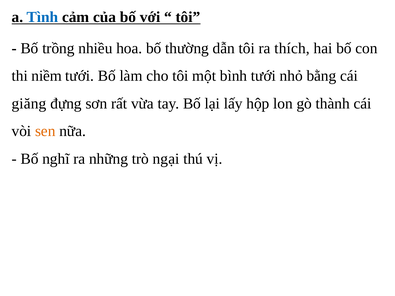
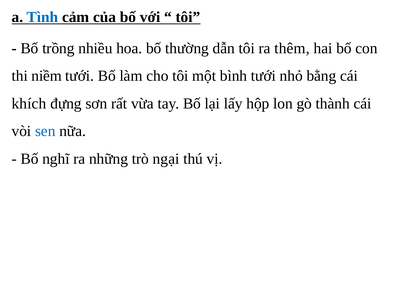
thích: thích -> thêm (292, 48)
giăng: giăng -> khích (29, 104)
sen colour: orange -> blue (45, 131)
